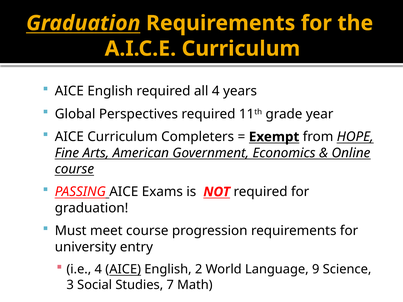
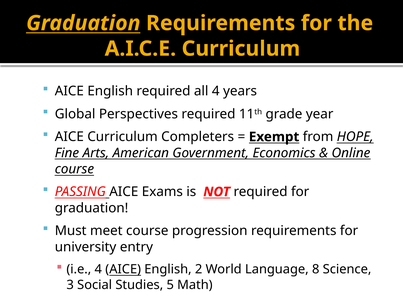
9: 9 -> 8 (316, 270)
7: 7 -> 5 (170, 285)
